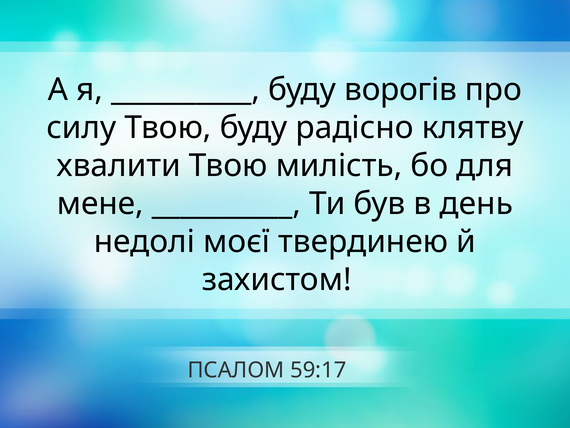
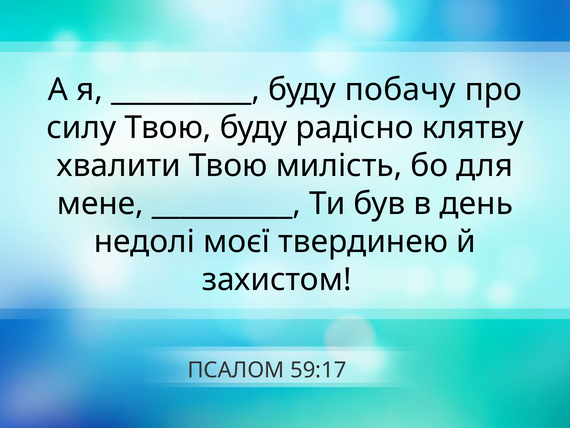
ворогів: ворогів -> побачу (400, 89)
